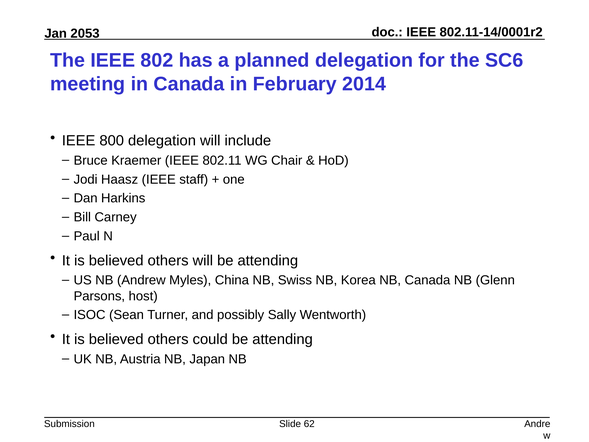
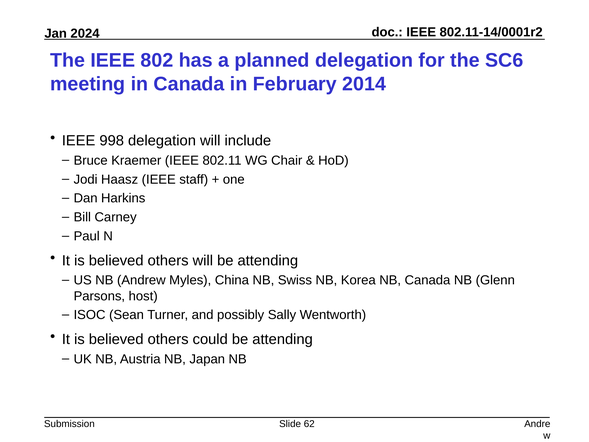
2053: 2053 -> 2024 (85, 33)
800: 800 -> 998 (112, 140)
